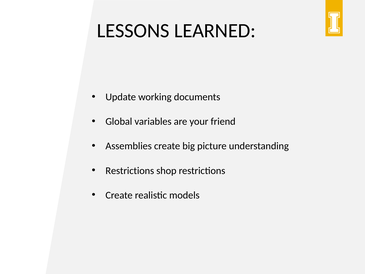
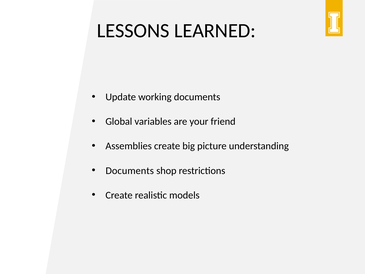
Restrictions: Restrictions -> Documents (130, 170)
